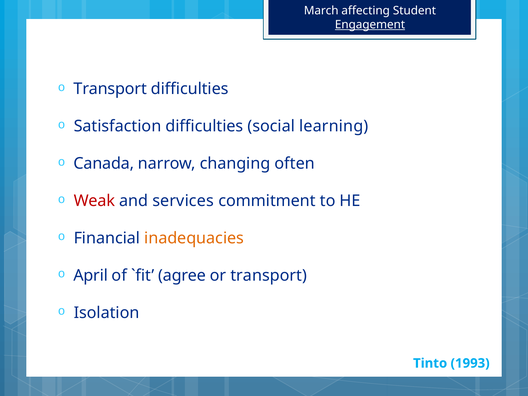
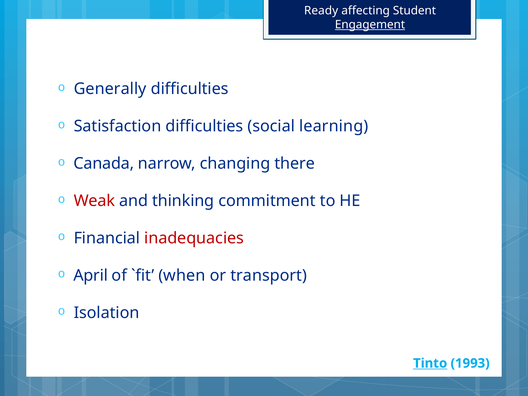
March: March -> Ready (321, 10)
Transport: Transport -> Generally (110, 89)
often: often -> there (295, 164)
services: services -> thinking (183, 201)
inadequacies colour: orange -> red (194, 238)
agree: agree -> when (182, 275)
Tinto underline: none -> present (430, 363)
